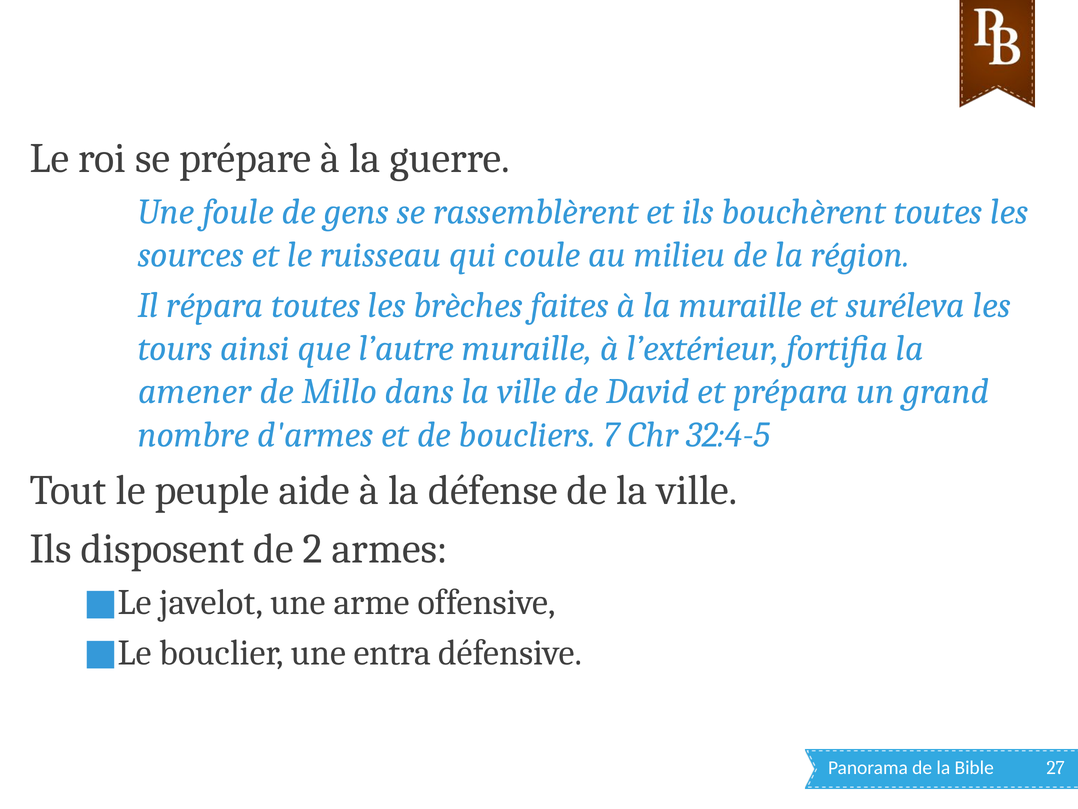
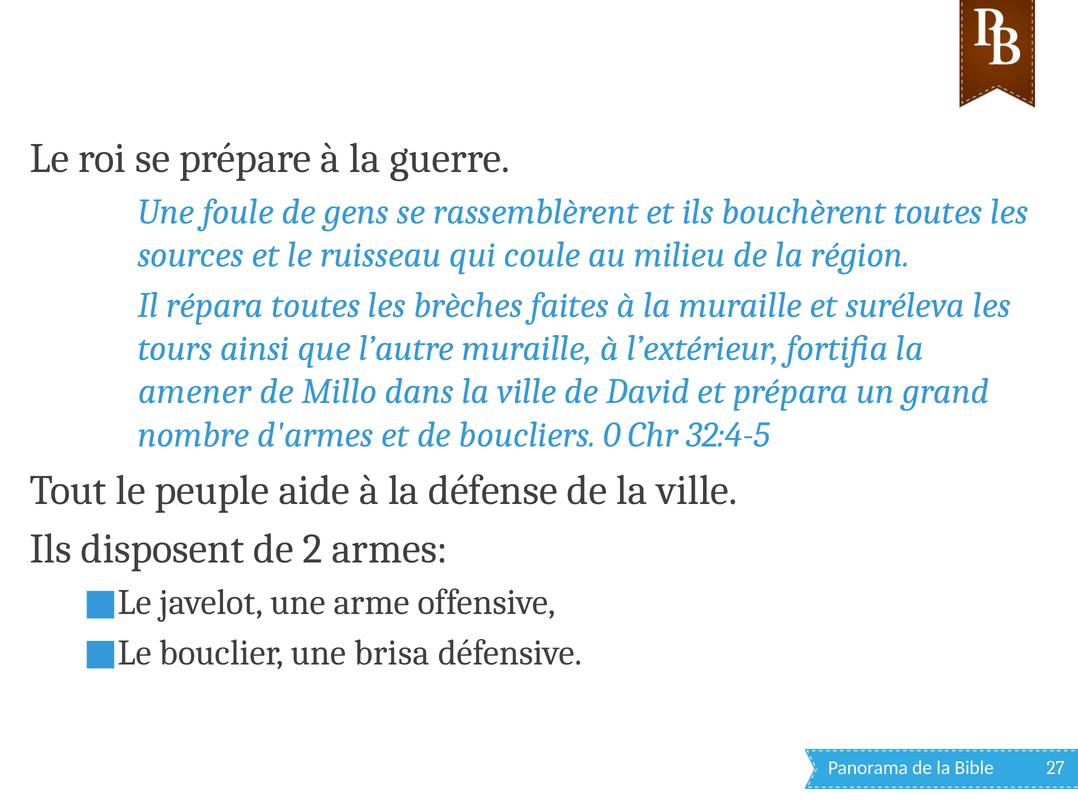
7: 7 -> 0 (612, 434)
entra: entra -> brisa (392, 653)
